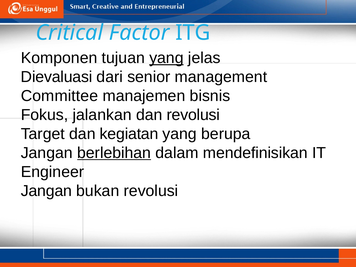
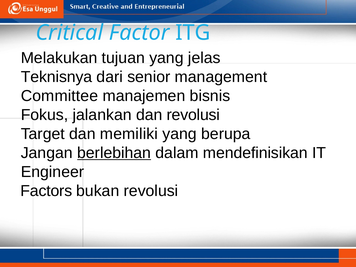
Komponen: Komponen -> Melakukan (59, 58)
yang underline: present -> none (166, 58)
Dievaluasi: Dievaluasi -> Teknisnya (56, 77)
kegiatan: kegiatan -> memiliki (129, 134)
Jangan: Jangan -> Factors (46, 191)
